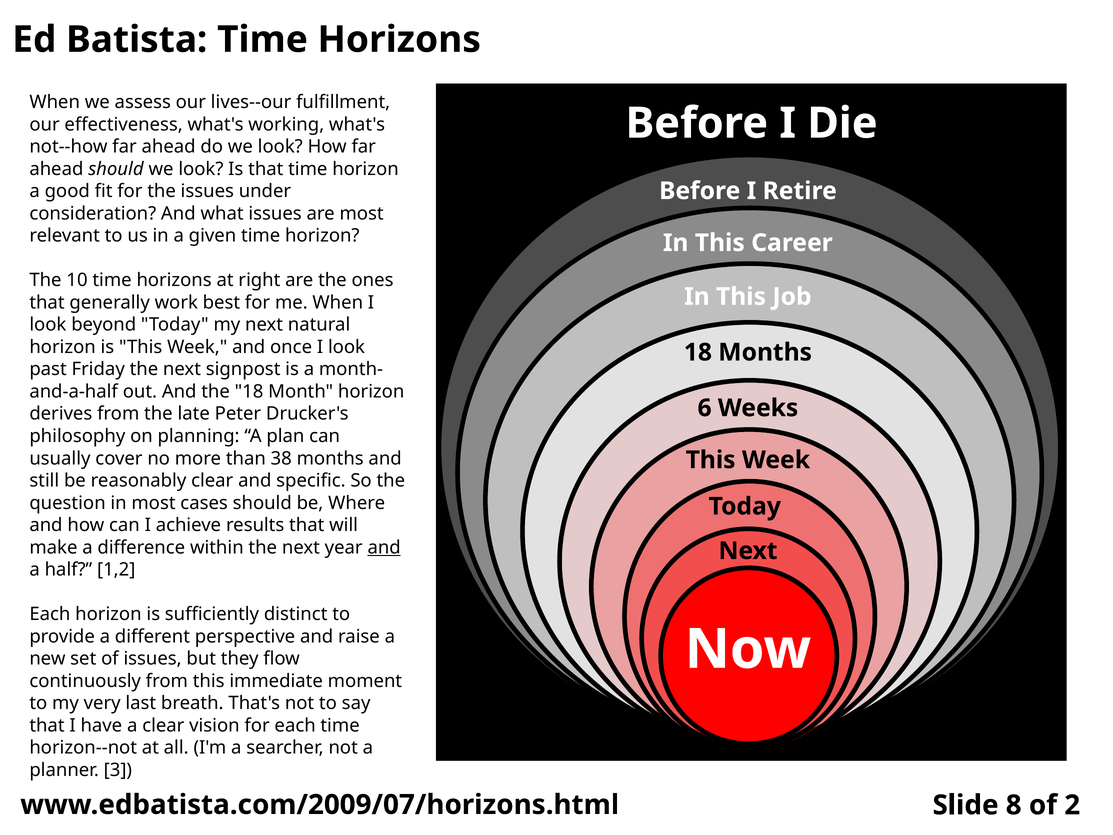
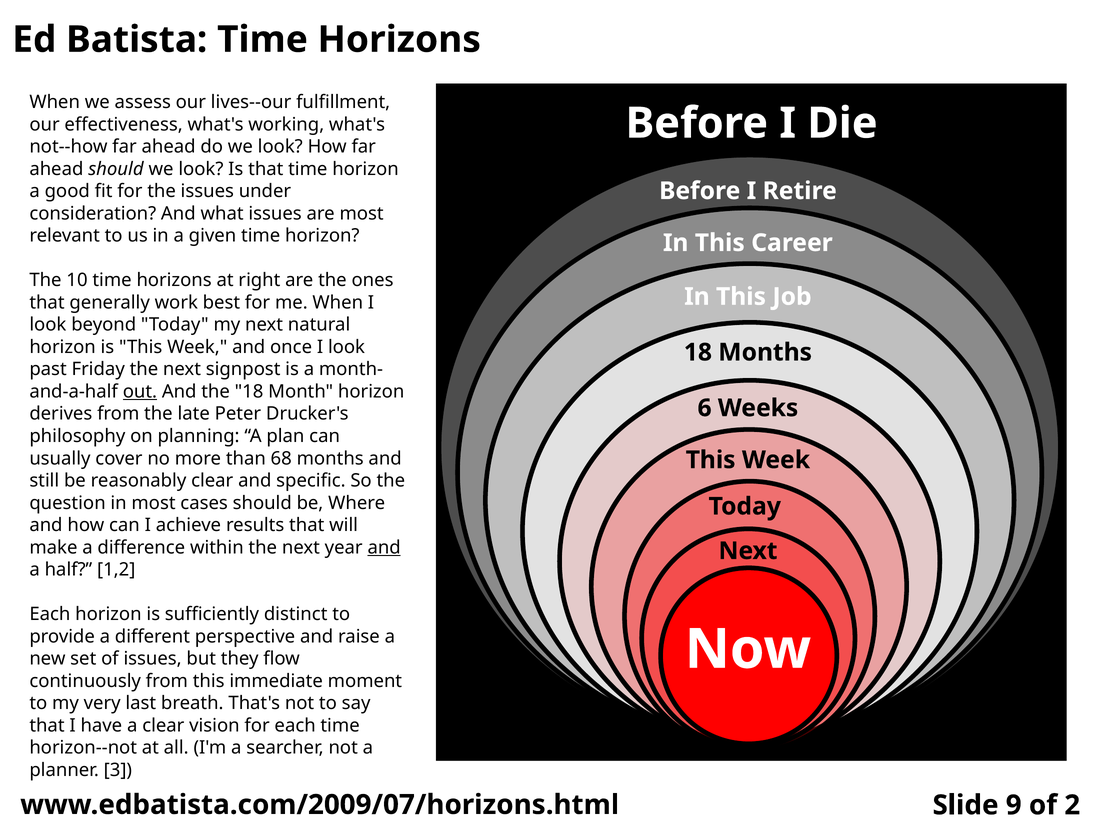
out underline: none -> present (140, 391)
38: 38 -> 68 (281, 458)
8: 8 -> 9 (1014, 805)
